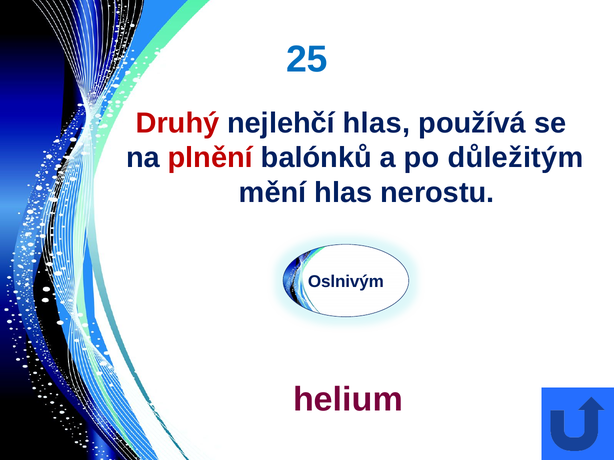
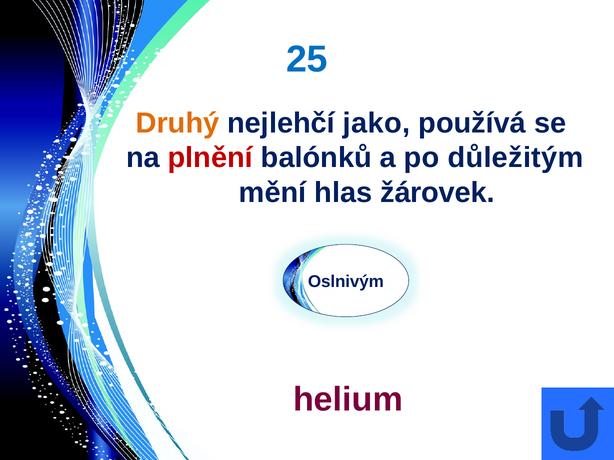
Druhý colour: red -> orange (177, 123)
nejlehčí hlas: hlas -> jako (376, 123)
nerostu: nerostu -> žárovek (437, 193)
